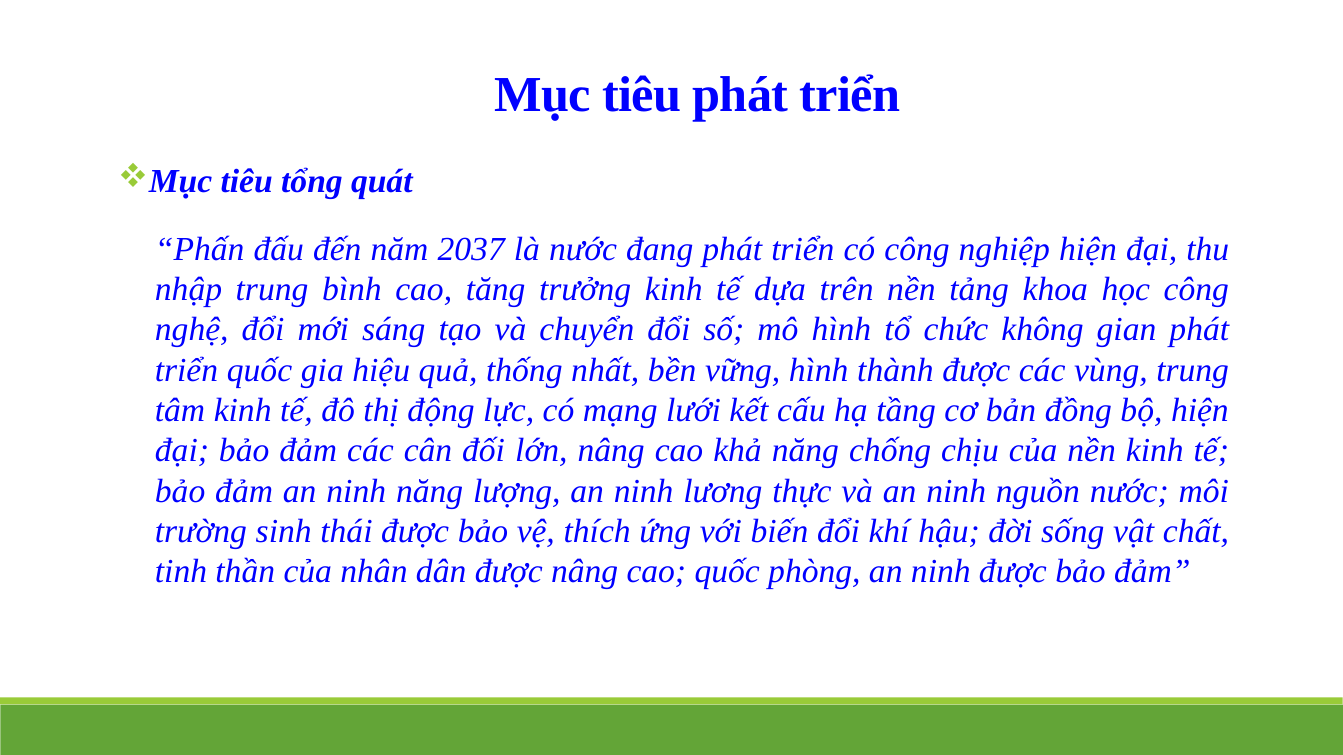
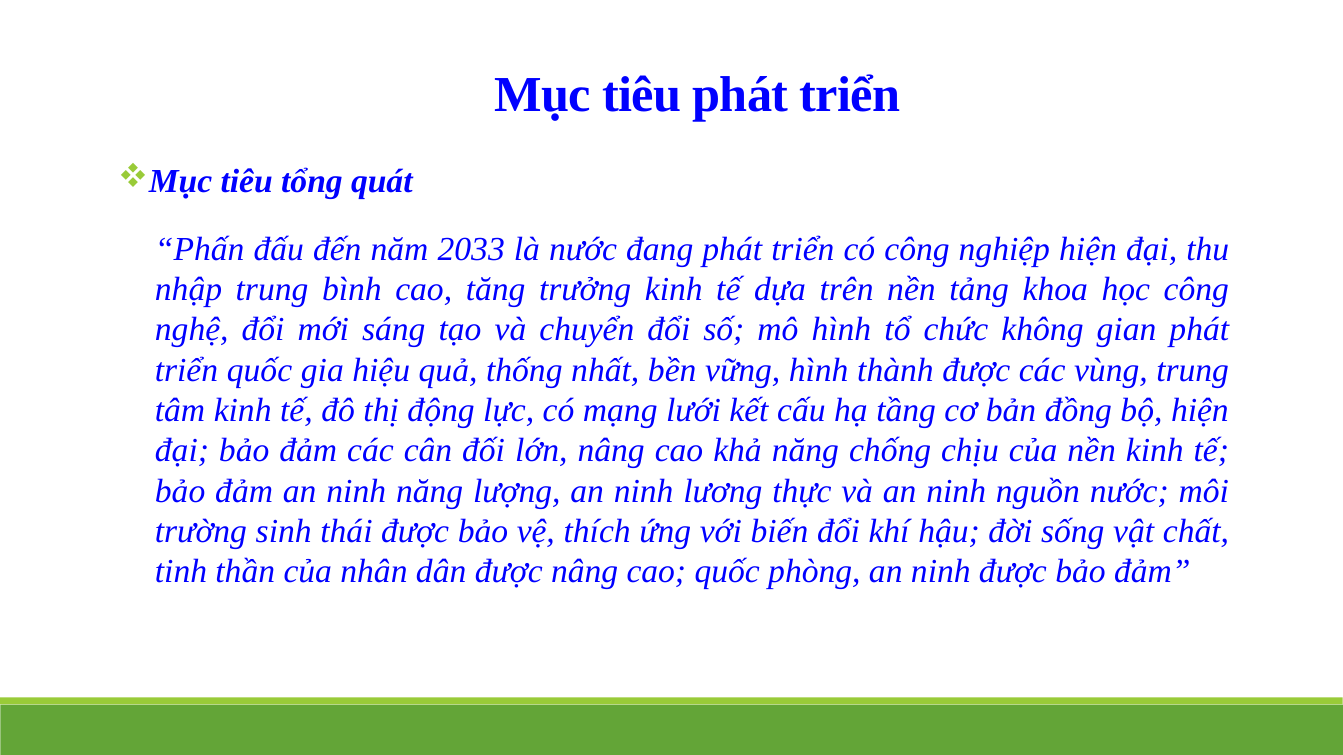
2037: 2037 -> 2033 (471, 250)
